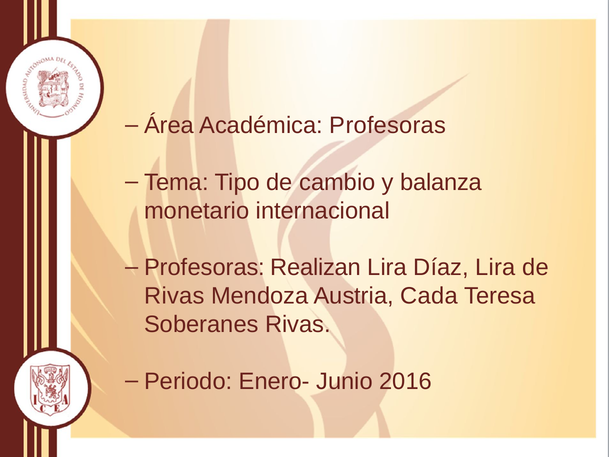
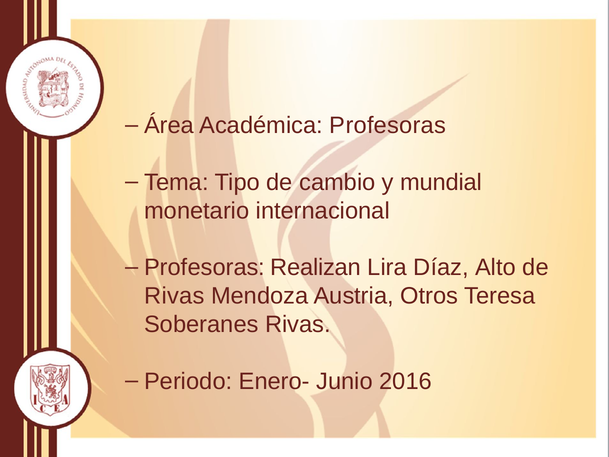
balanza: balanza -> mundial (441, 182)
Díaz Lira: Lira -> Alto (495, 267)
Cada: Cada -> Otros (429, 296)
